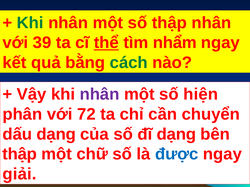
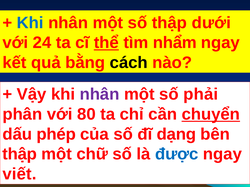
Khi colour: green -> blue (30, 23)
thập nhân: nhân -> dưới (211, 23)
39: 39 -> 24 (42, 43)
cách colour: green -> black (129, 63)
hiện: hiện -> phải (201, 95)
72: 72 -> 80 (86, 115)
chuyển underline: none -> present (211, 115)
dấu dạng: dạng -> phép (56, 135)
giải: giải -> viết (19, 175)
